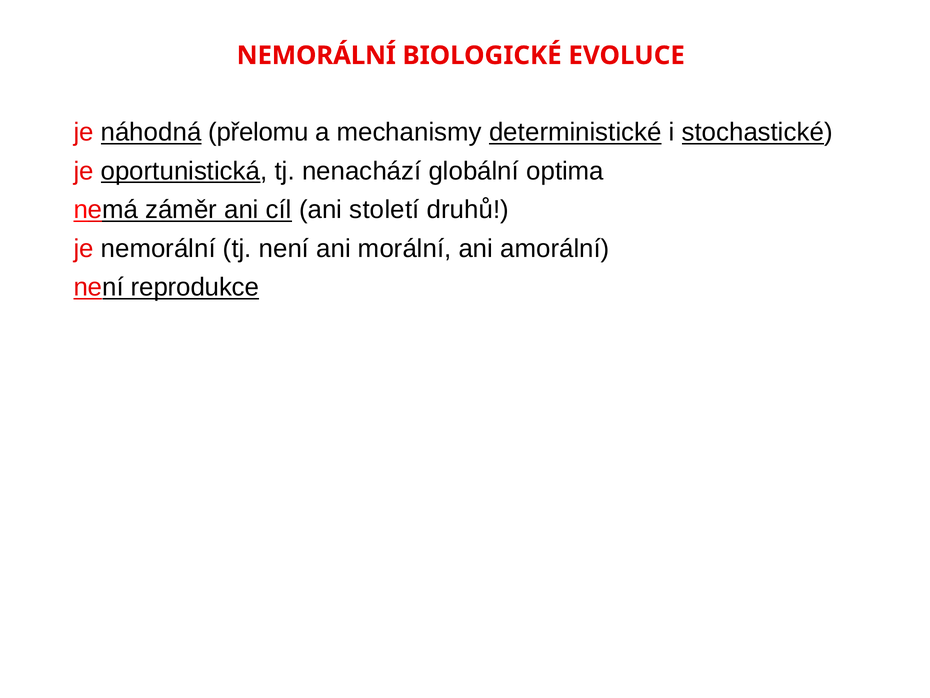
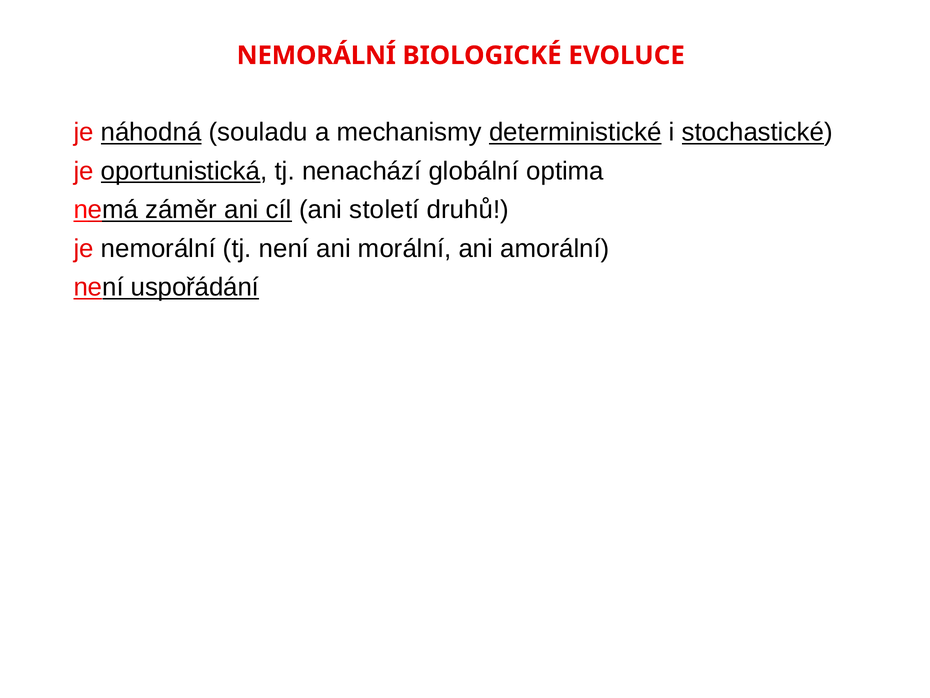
přelomu: přelomu -> souladu (258, 132)
reprodukce: reprodukce -> uspořádání (195, 287)
